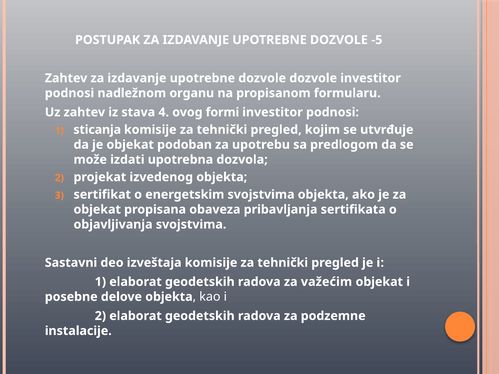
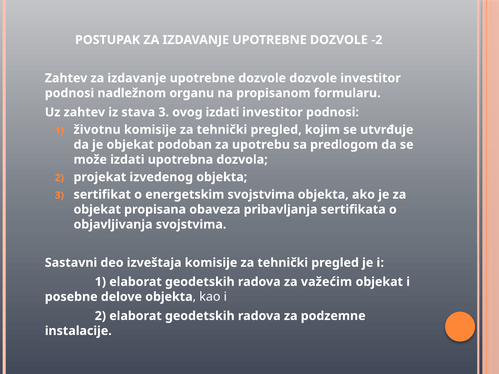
-5: -5 -> -2 (377, 40)
stava 4: 4 -> 3 (164, 112)
ovog formi: formi -> izdati (222, 112)
sticanja: sticanja -> životnu (97, 130)
